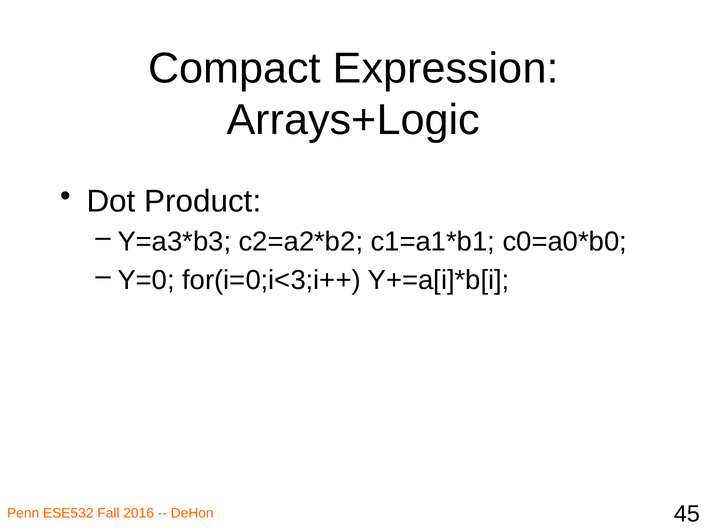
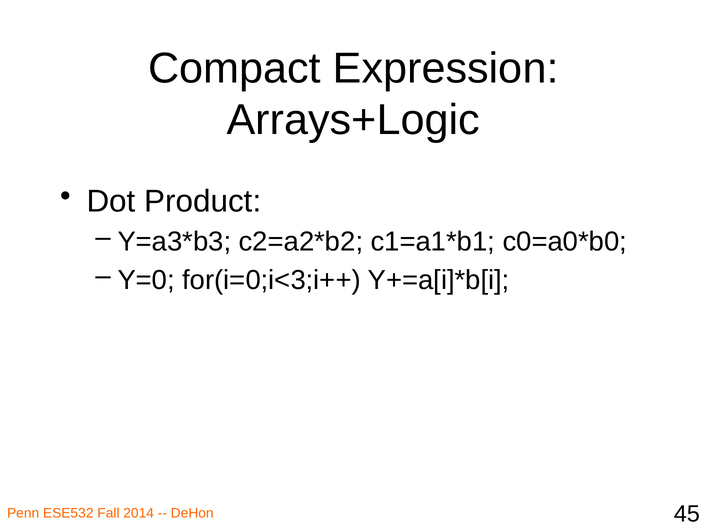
2016: 2016 -> 2014 (139, 514)
